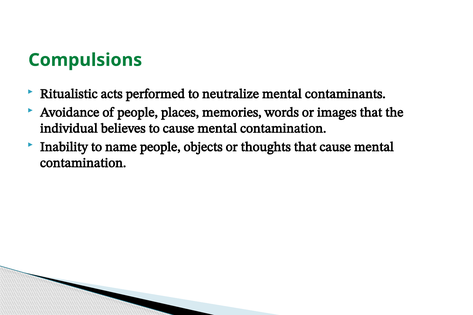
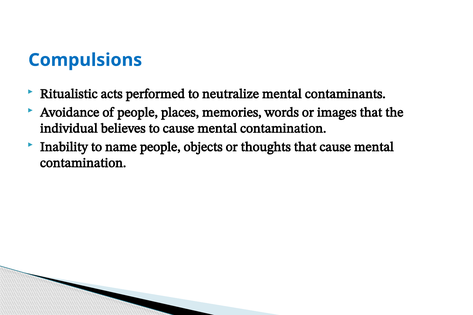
Compulsions colour: green -> blue (85, 60)
